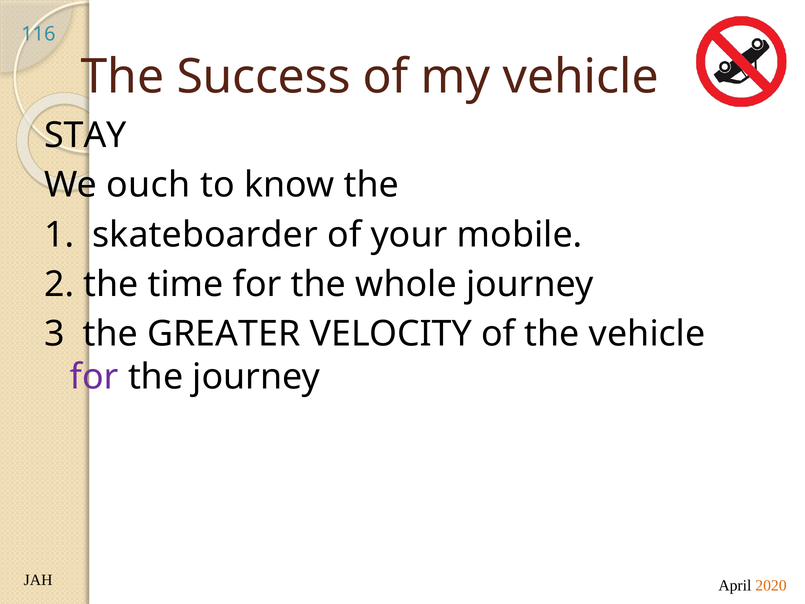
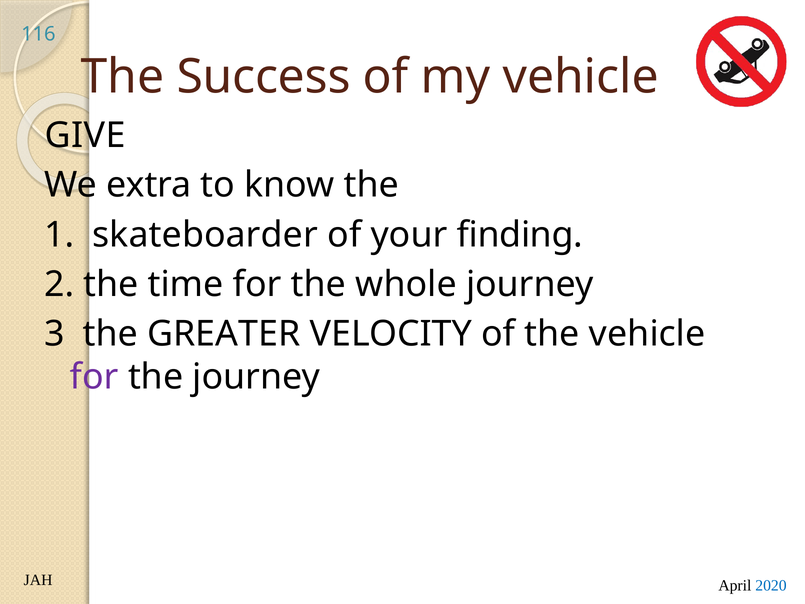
STAY: STAY -> GIVE (85, 135)
ouch: ouch -> extra (149, 185)
mobile: mobile -> finding (520, 235)
2020 colour: orange -> blue (771, 585)
